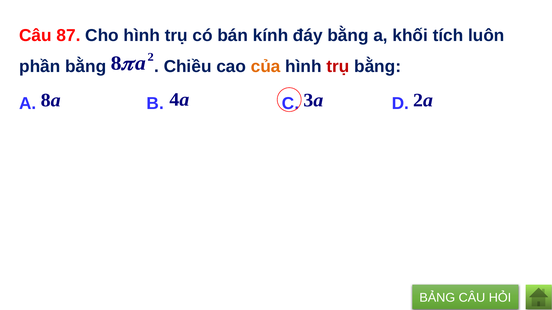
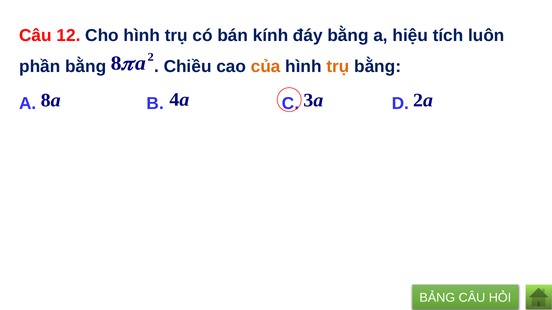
87: 87 -> 12 (68, 36)
khối: khối -> hiệu (410, 36)
trụ colour: red -> orange (338, 67)
